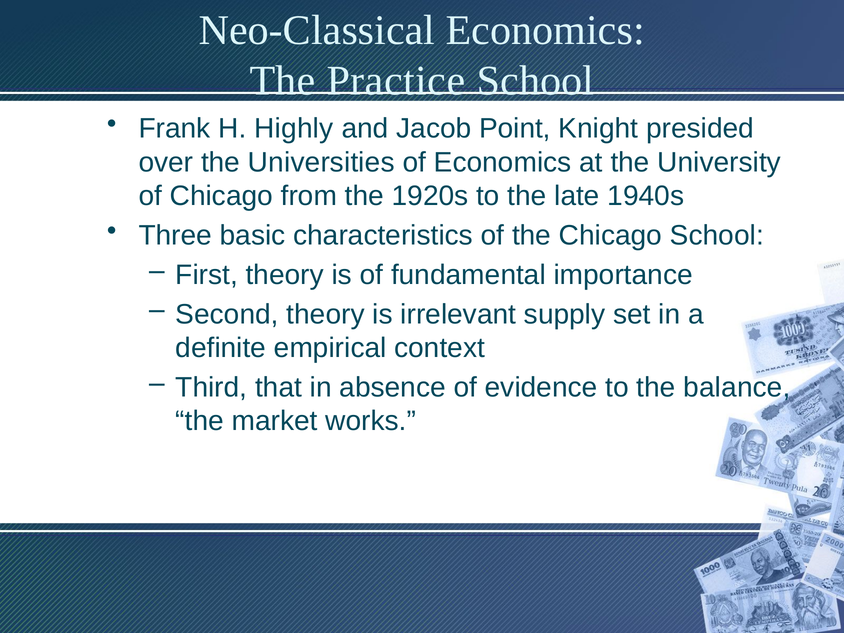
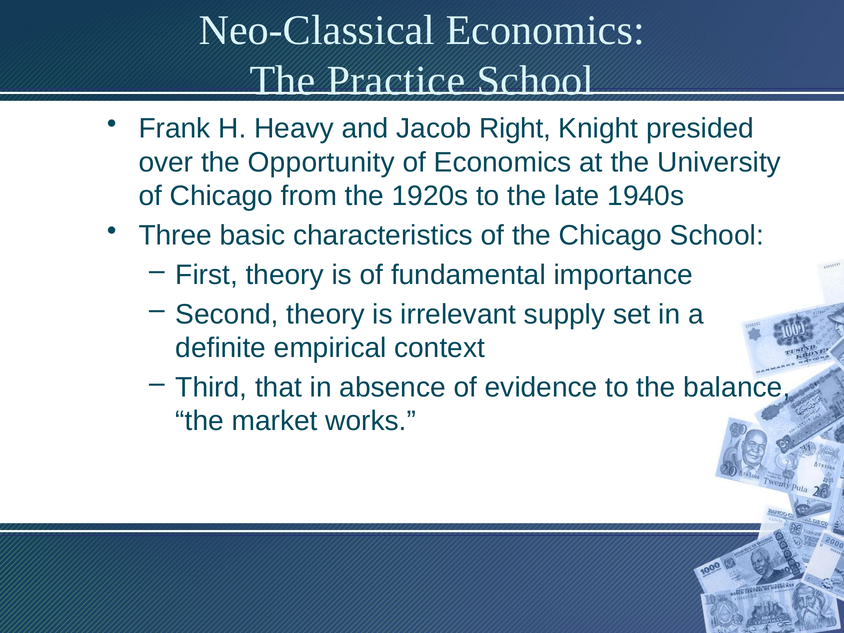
Highly: Highly -> Heavy (294, 129)
Point: Point -> Right (515, 129)
Universities: Universities -> Opportunity (321, 162)
